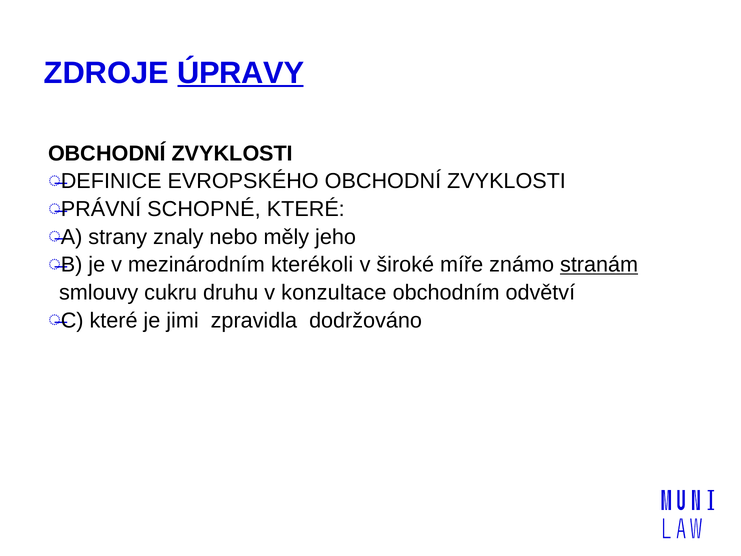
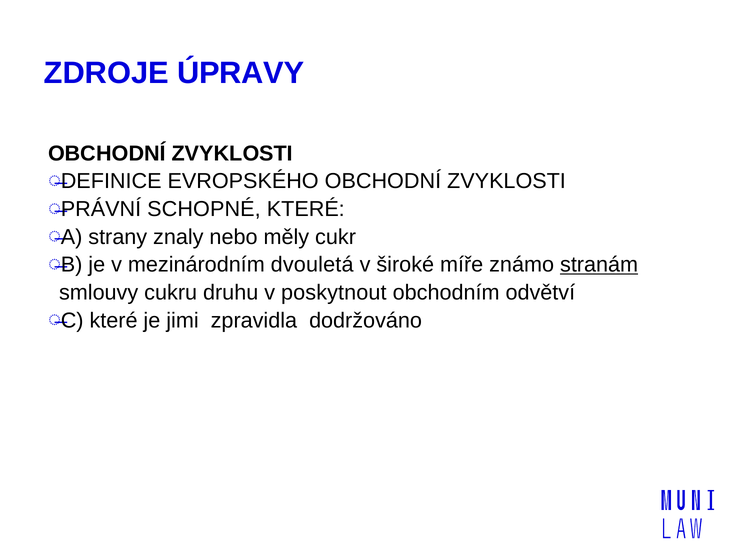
ÚPRAVY underline: present -> none (241, 73)
jeho: jeho -> cukr (336, 237)
kterékoli: kterékoli -> dvouletá (312, 265)
konzultace: konzultace -> poskytnout (334, 292)
